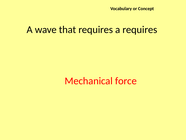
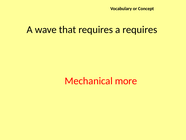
force: force -> more (126, 81)
